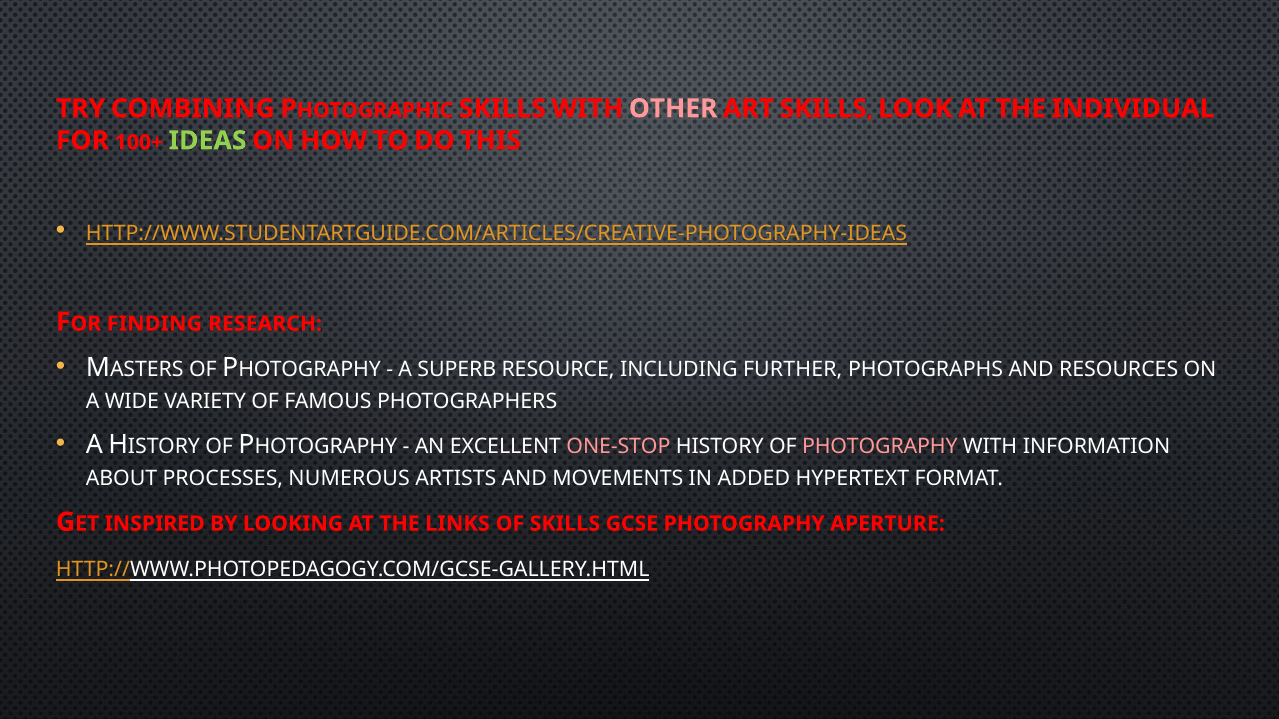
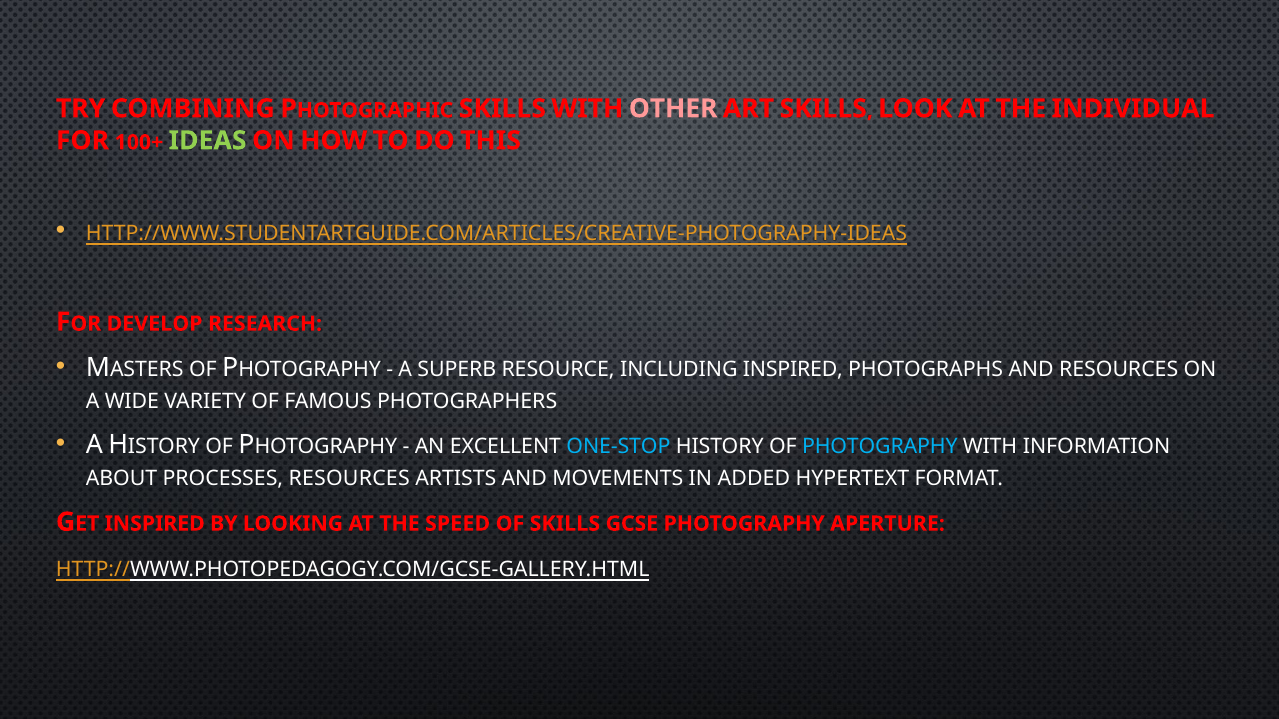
FINDING: FINDING -> DEVELOP (155, 324)
INCLUDING FURTHER: FURTHER -> INSPIRED (793, 369)
ONE-STOP colour: pink -> light blue (618, 447)
PHOTOGRAPHY colour: pink -> light blue (880, 447)
PROCESSES NUMEROUS: NUMEROUS -> RESOURCES (349, 479)
LINKS: LINKS -> SPEED (458, 524)
